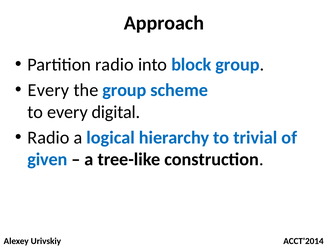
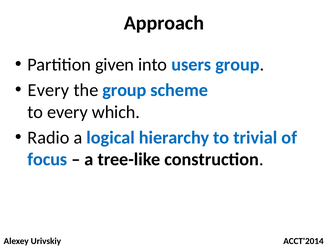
Partition radio: radio -> given (115, 65)
block: block -> users (191, 65)
digital: digital -> which (116, 112)
given: given -> focus (47, 159)
